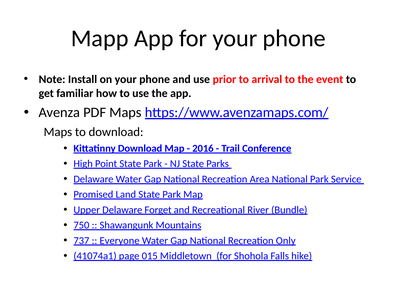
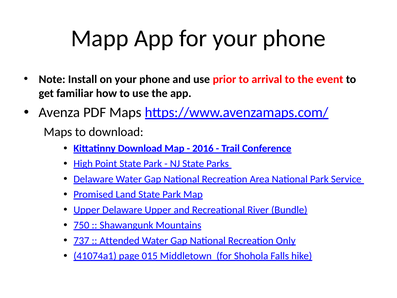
Delaware Forget: Forget -> Upper (158, 210)
Everyone: Everyone -> Attended (120, 240)
